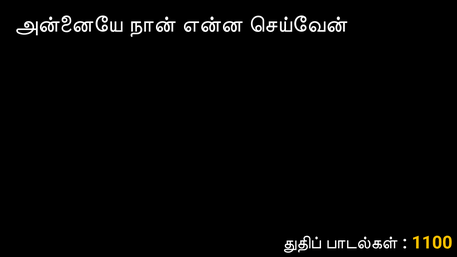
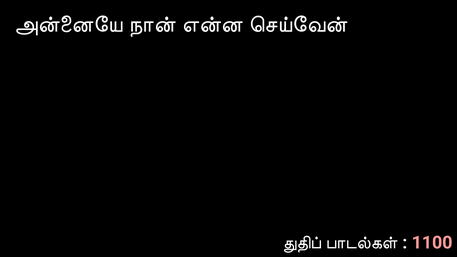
1100 colour: yellow -> pink (432, 243)
